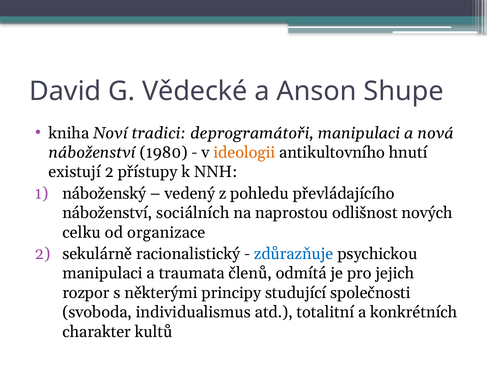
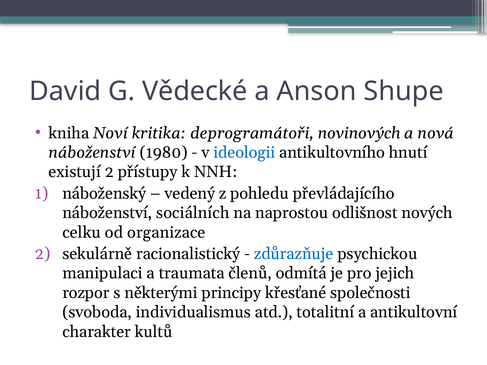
tradici: tradici -> kritika (159, 133)
deprogramátoři manipulaci: manipulaci -> novinových (359, 133)
ideologii colour: orange -> blue (244, 153)
studující: studující -> křesťané (296, 293)
konkrétních: konkrétních -> antikultovní (414, 312)
